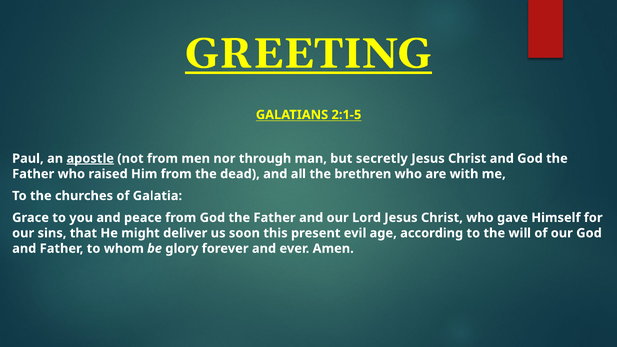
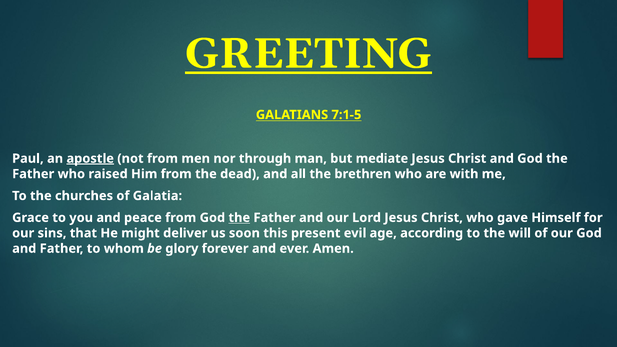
2:1-5: 2:1-5 -> 7:1-5 (346, 115)
secretly: secretly -> mediate (382, 159)
the underline: none -> present (239, 218)
